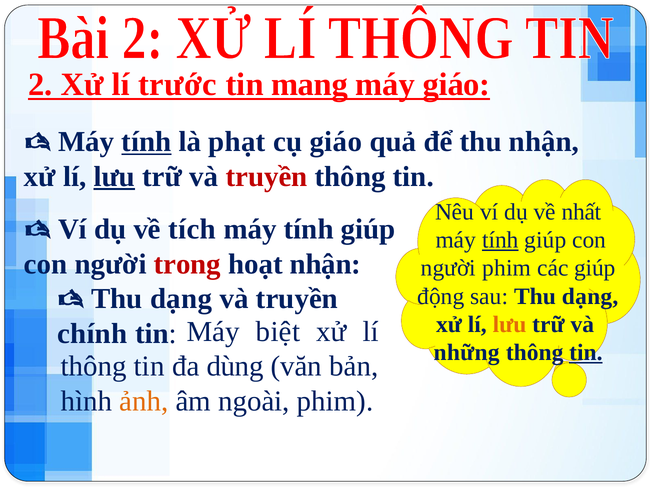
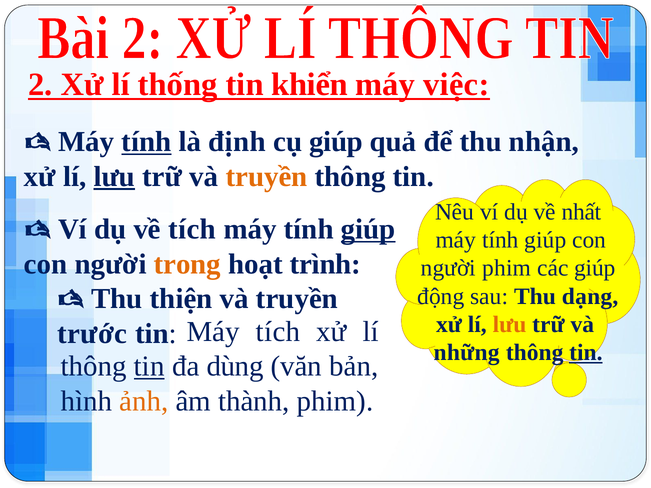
trước: trước -> thống (178, 85)
mang: mang -> khiển (310, 85)
máy giáo: giáo -> việc (456, 85)
phạt: phạt -> định (237, 142)
cụ giáo: giáo -> giúp (336, 142)
truyền colour: red -> orange (267, 177)
giúp underline: none -> present (368, 230)
tính underline: present -> none (500, 240)
trong colour: red -> orange (187, 264)
hoạt nhận: nhận -> trình (325, 264)
dạng: dạng -> thiện (181, 299)
chính: chính -> trước (92, 334)
Máy biệt: biệt -> tích (278, 332)
tin underline: none -> present (149, 367)
ngoài: ngoài -> thành (254, 401)
